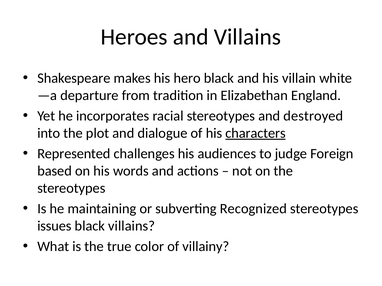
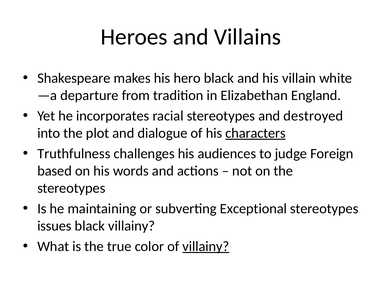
Represented: Represented -> Truthfulness (74, 154)
Recognized: Recognized -> Exceptional (253, 209)
black villains: villains -> villainy (132, 226)
villainy underline: none -> present (206, 247)
